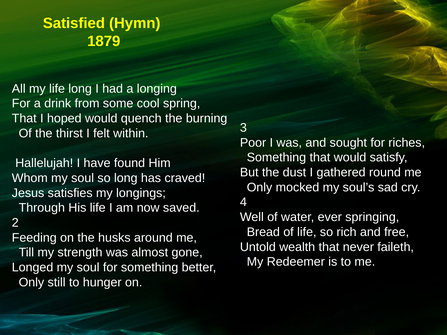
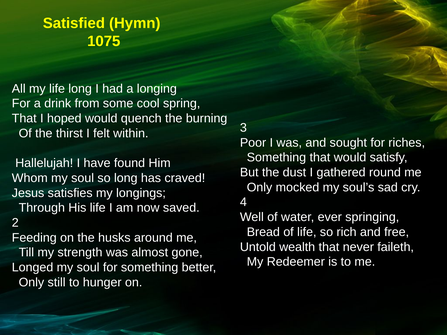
1879: 1879 -> 1075 (104, 41)
